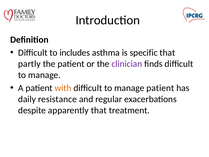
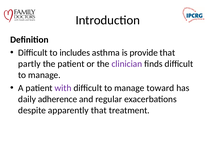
specific: specific -> provide (144, 53)
with colour: orange -> purple (63, 88)
manage patient: patient -> toward (160, 88)
resistance: resistance -> adherence (58, 99)
